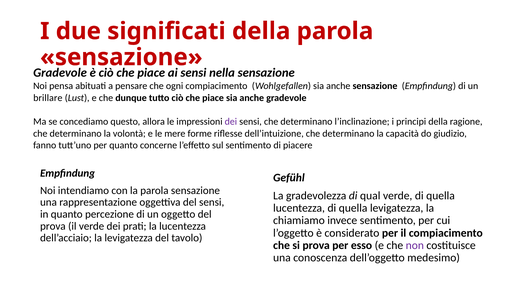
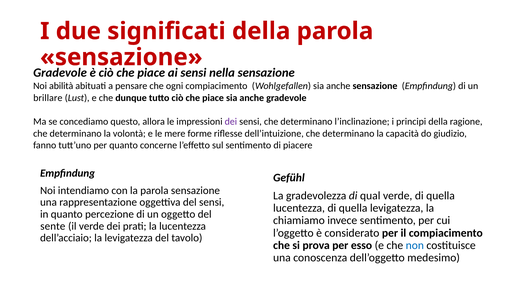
pensa: pensa -> abilità (61, 86)
prova: prova -> sente (53, 226)
non colour: purple -> blue (415, 245)
